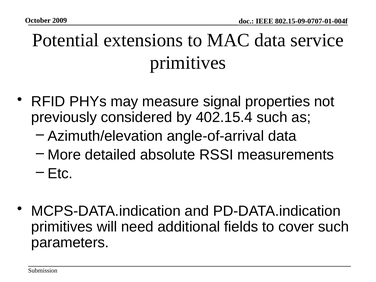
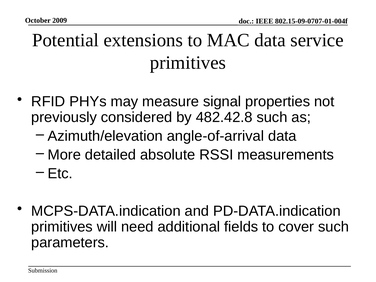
402.15.4: 402.15.4 -> 482.42.8 (224, 117)
